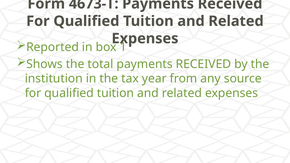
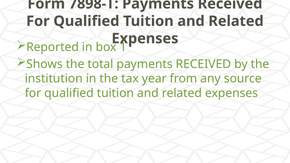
4673-T: 4673-T -> 7898-T (94, 4)
